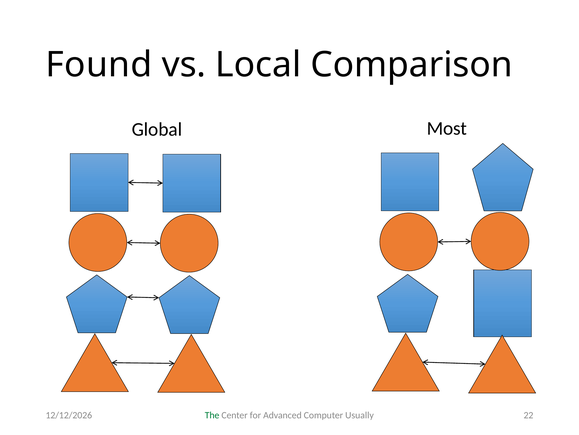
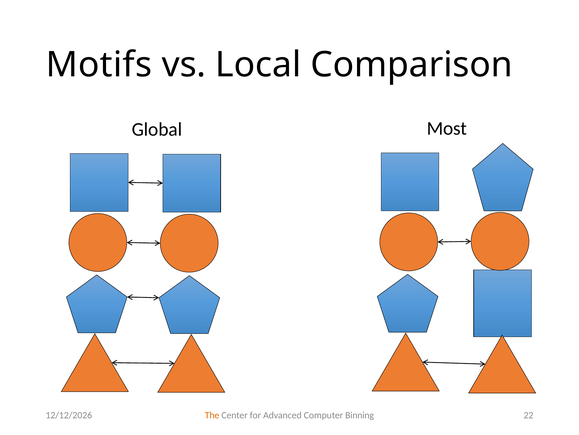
Found: Found -> Motifs (99, 65)
The colour: green -> orange (212, 415)
Usually: Usually -> Binning (360, 415)
